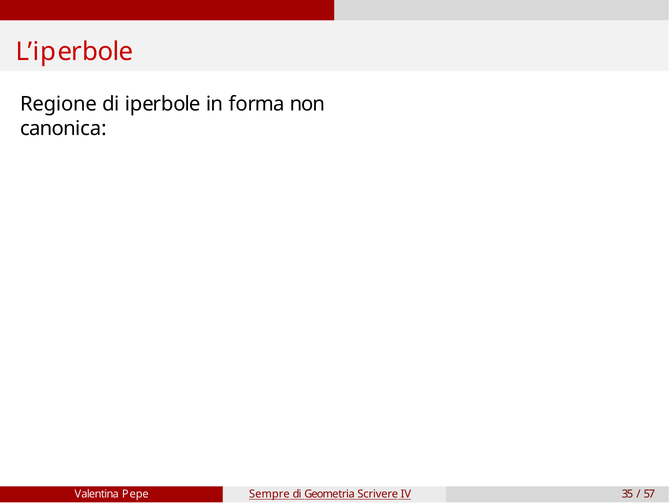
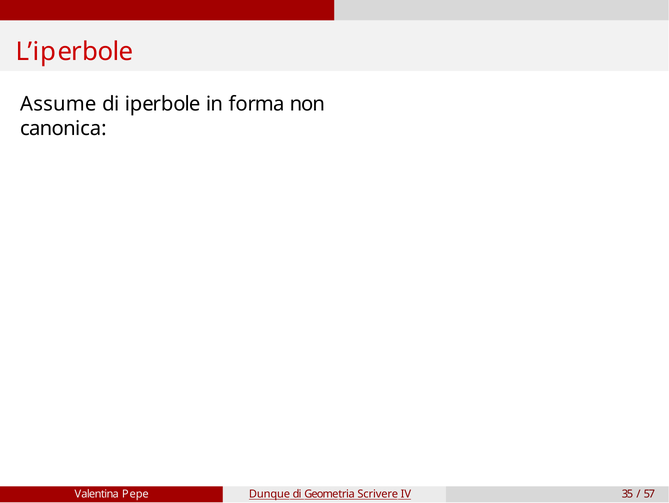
Regione: Regione -> Assume (58, 104)
Sempre: Sempre -> Dunque (270, 494)
